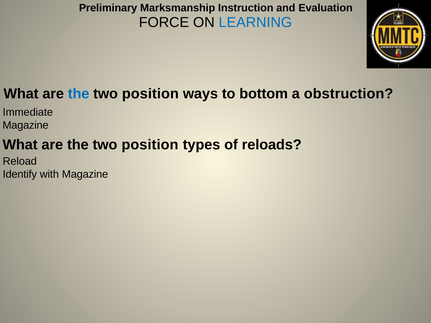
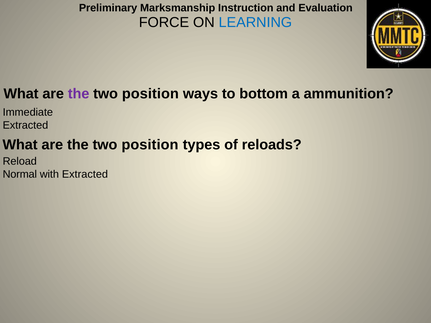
the colour: blue -> purple (79, 94)
obstruction: obstruction -> ammunition (349, 94)
Magazine: Magazine -> Extracted (25, 125)
Identify: Identify -> Normal (20, 174)
with Magazine: Magazine -> Extracted (85, 174)
